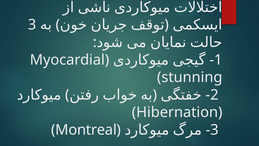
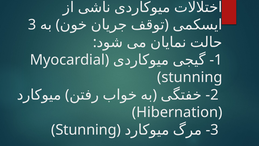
Montreal: Montreal -> Stunning (86, 130)
